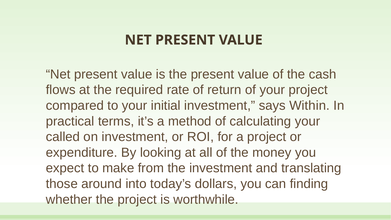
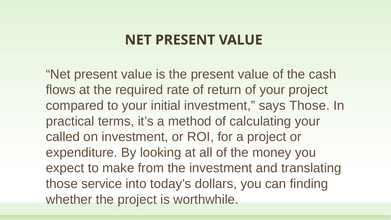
says Within: Within -> Those (310, 106)
around: around -> service (102, 184)
